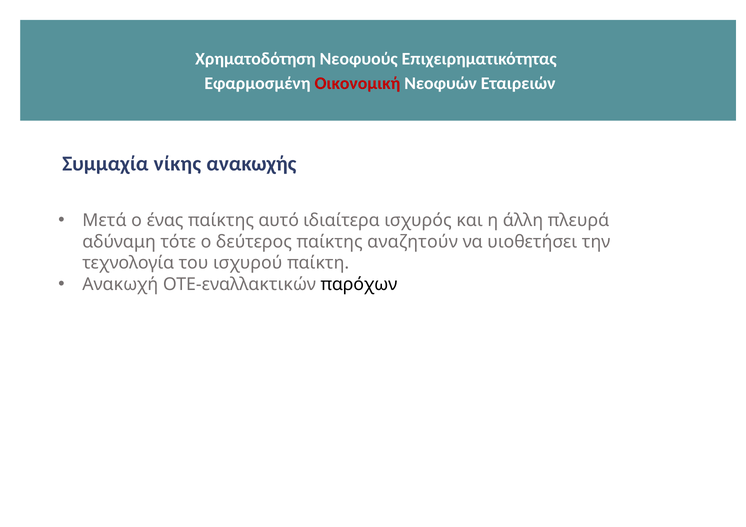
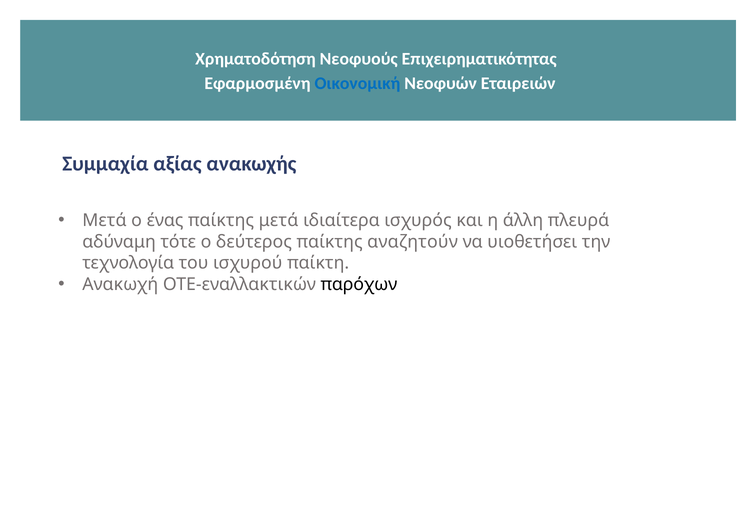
Οικονομική colour: red -> blue (357, 84)
νίκης: νίκης -> αξίας (177, 164)
παίκτης αυτό: αυτό -> μετά (279, 221)
